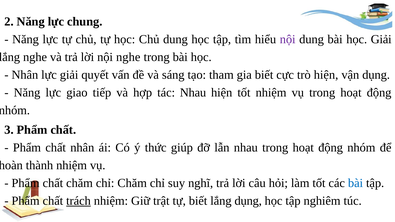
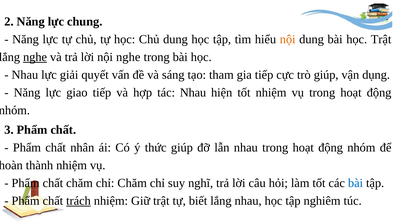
nội colour: purple -> orange (288, 39)
học Giải: Giải -> Trật (381, 39)
nghe underline: none -> present (35, 57)
Nhân: Nhân -> Nhau (25, 75)
gia biết: biết -> tiếp (264, 75)
trò hiện: hiện -> giúp (326, 75)
lắng dụng: dụng -> nhau (248, 201)
